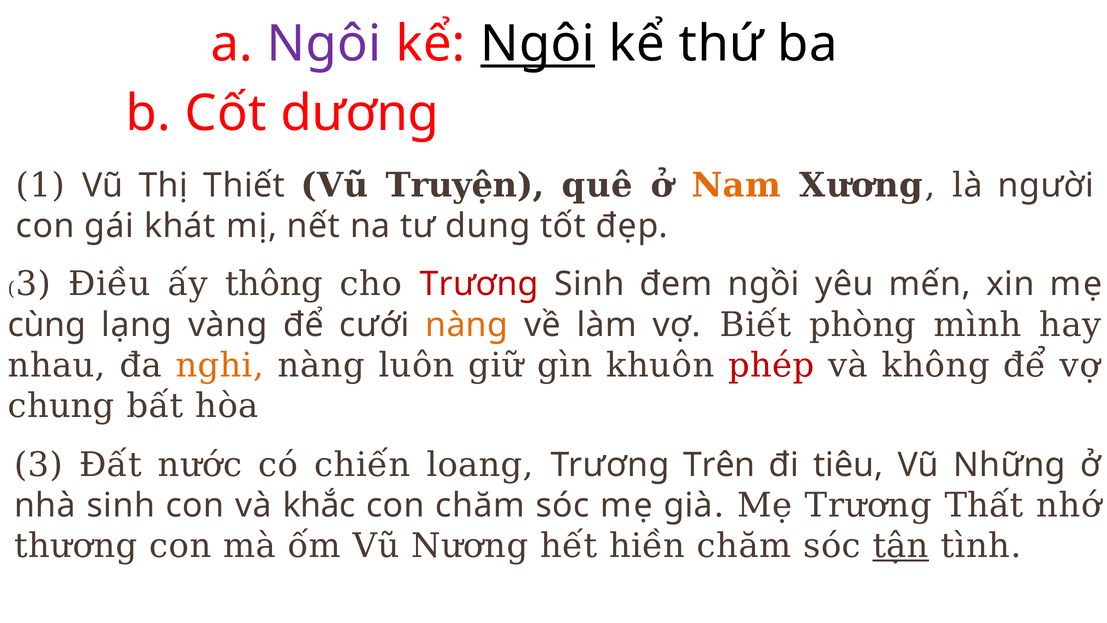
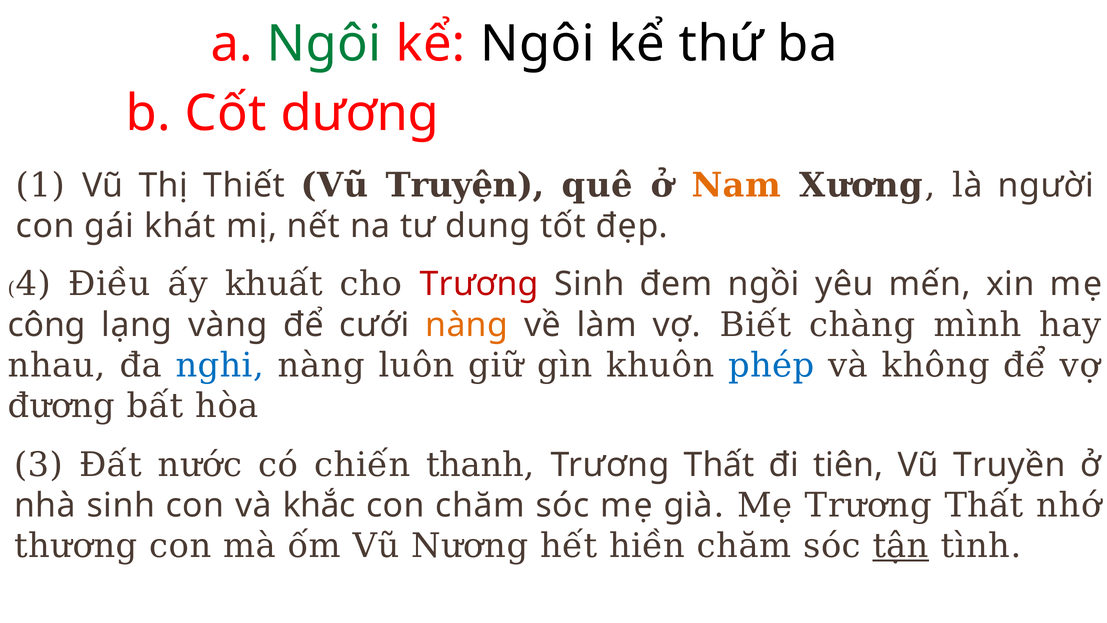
Ngôi colour: purple -> green (324, 44)
Ngôi underline: present -> none (537, 44)
3: 3 -> 4 (33, 284)
thông: thông -> khuất (274, 284)
cùng: cùng -> công (47, 325)
phòng: phòng -> chàng (862, 325)
nghi colour: orange -> blue (220, 365)
phép colour: red -> blue (771, 365)
chung: chung -> đương (61, 406)
loang: loang -> thanh (480, 465)
Trên: Trên -> Thất (719, 465)
tiêu: tiêu -> tiên (848, 465)
Những: Những -> Truyền (1009, 465)
